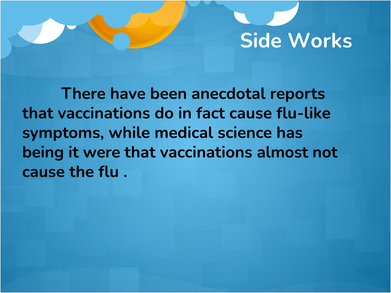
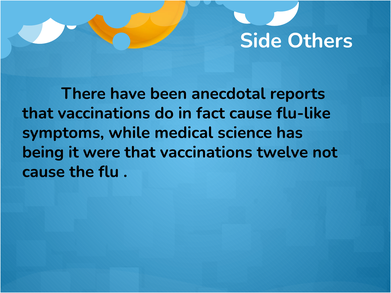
Works: Works -> Others (320, 41)
almost: almost -> twelve (282, 152)
